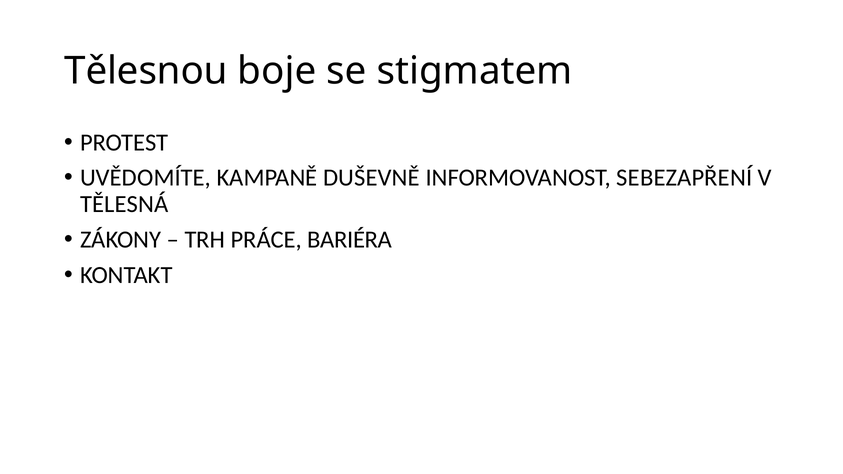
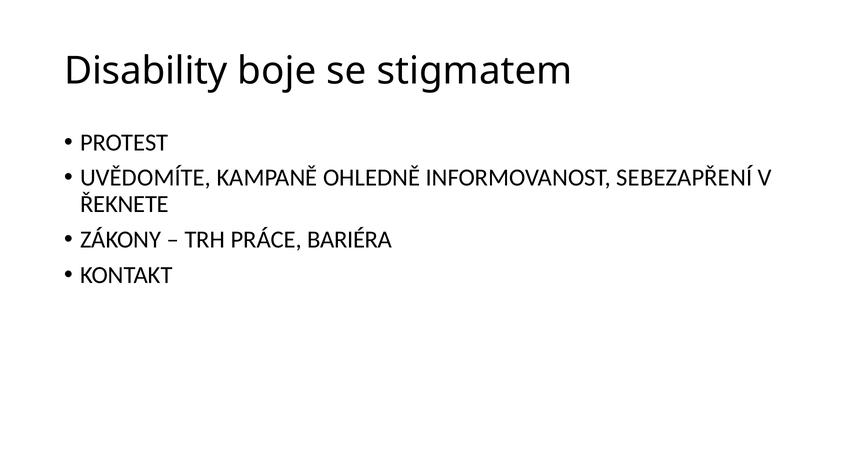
Tělesnou: Tělesnou -> Disability (146, 71)
DUŠEVNĚ: DUŠEVNĚ -> OHLEDNĚ (372, 178)
TĚLESNÁ: TĚLESNÁ -> ŘEKNETE (125, 204)
